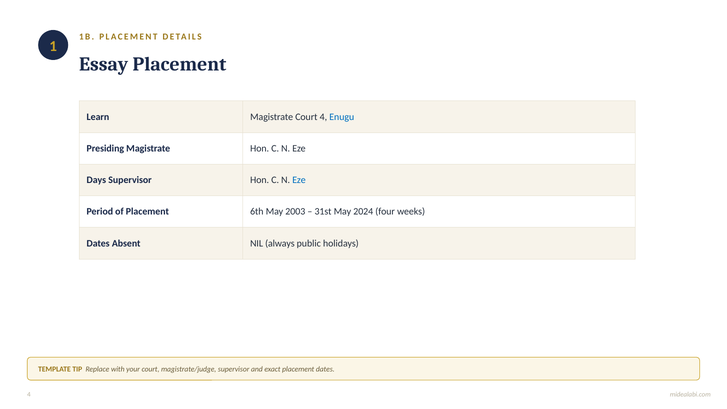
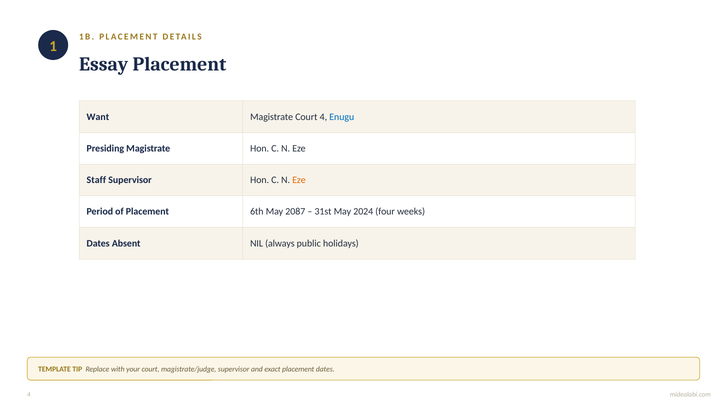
Learn: Learn -> Want (98, 117)
Days: Days -> Staff (96, 180)
Eze colour: blue -> orange (299, 180)
2003: 2003 -> 2087 (295, 212)
